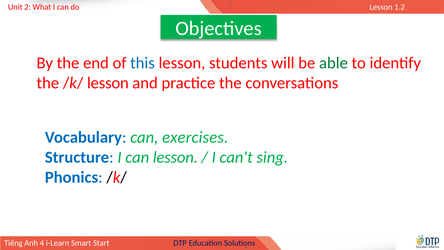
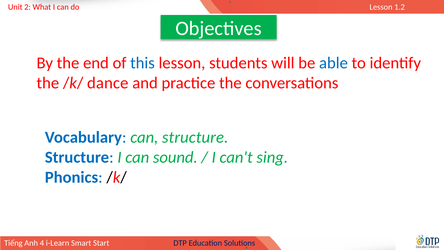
able colour: green -> blue (333, 63)
/k/ lesson: lesson -> dance (108, 83)
can exercises: exercises -> structure (195, 137)
can lesson: lesson -> sound (175, 157)
